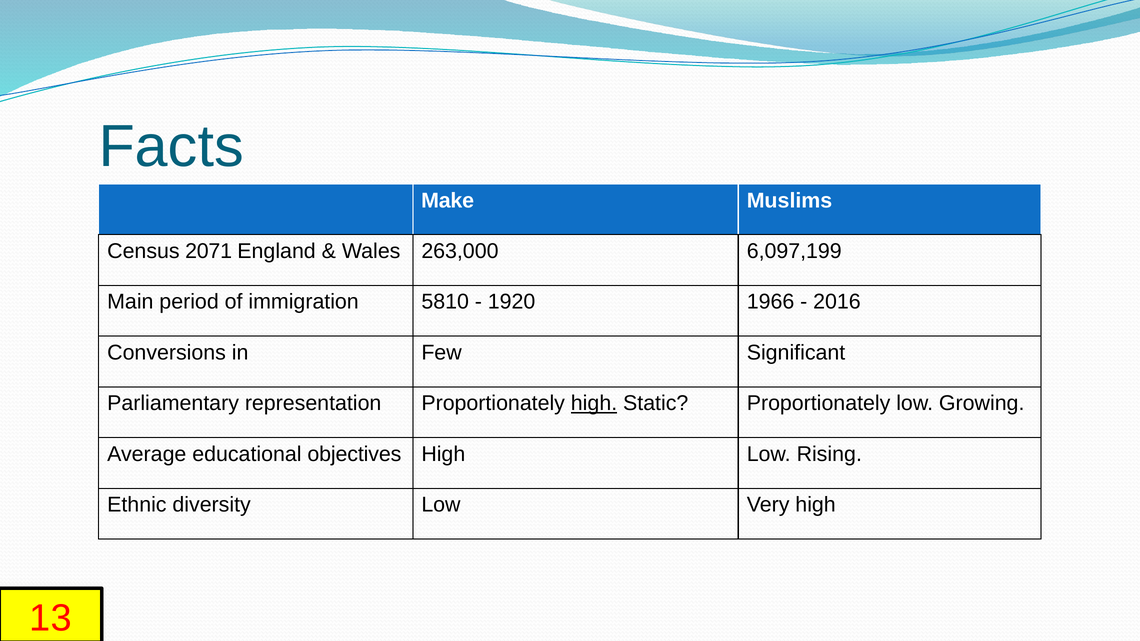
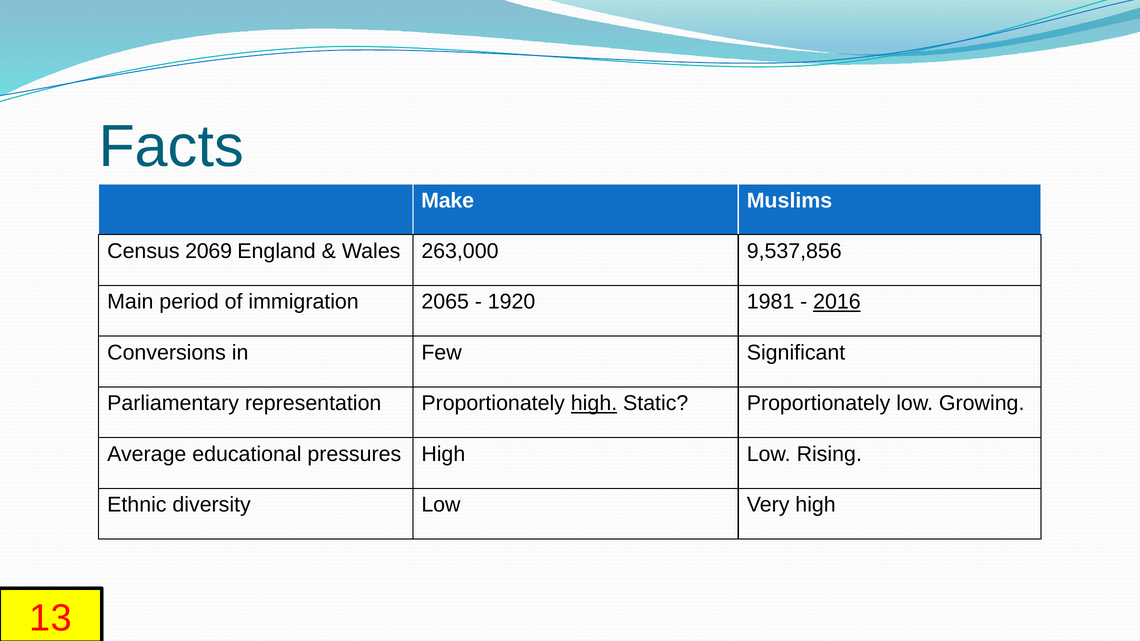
2071: 2071 -> 2069 (209, 251)
6,097,199: 6,097,199 -> 9,537,856 (794, 251)
5810: 5810 -> 2065 (445, 302)
1966: 1966 -> 1981 (771, 302)
2016 underline: none -> present (837, 302)
objectives: objectives -> pressures (354, 454)
